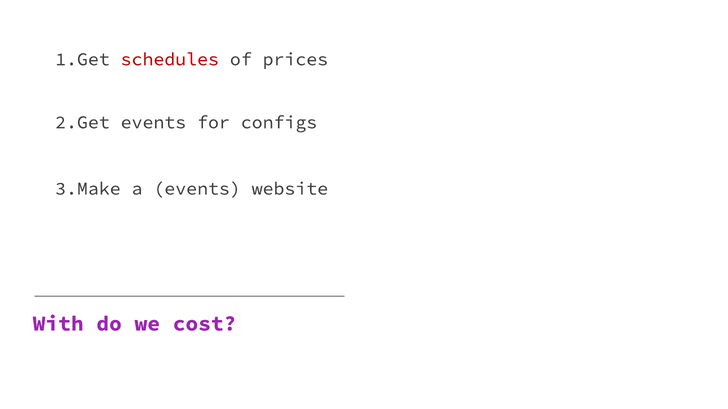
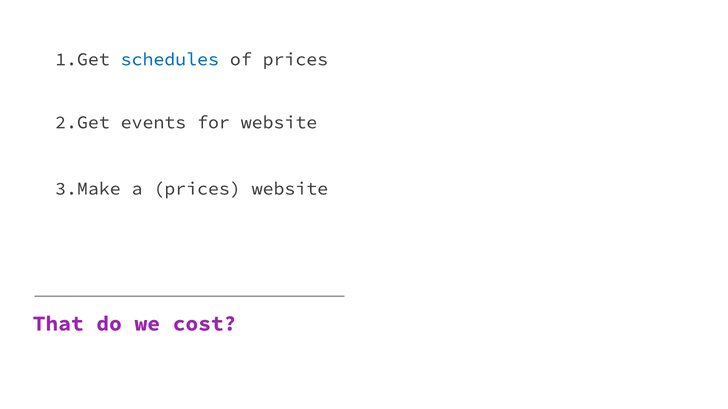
schedules colour: red -> blue (170, 59)
for configs: configs -> website (279, 122)
a events: events -> prices (197, 189)
With: With -> That (58, 324)
